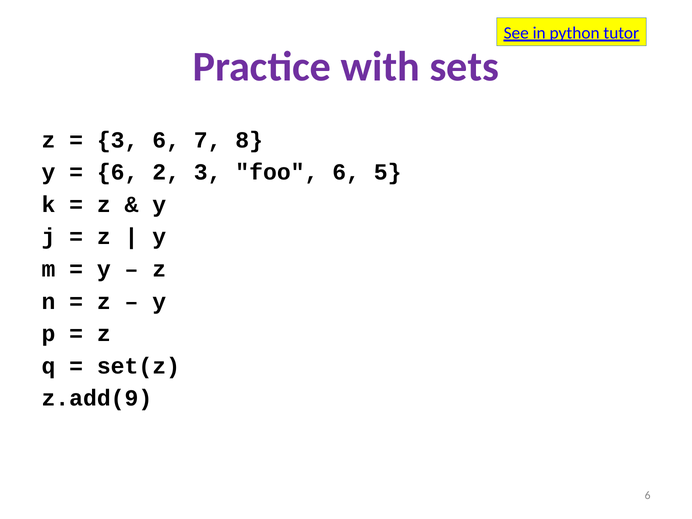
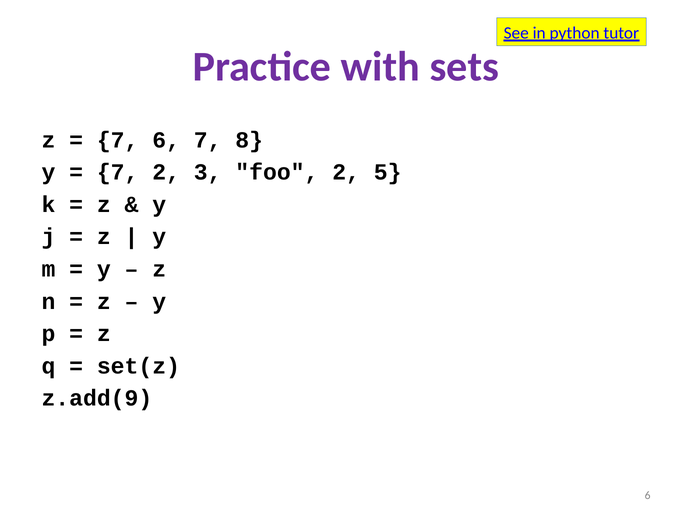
3: 3 -> 7 (118, 140)
6: 6 -> 7 (118, 172)
foo 6: 6 -> 2 (346, 172)
